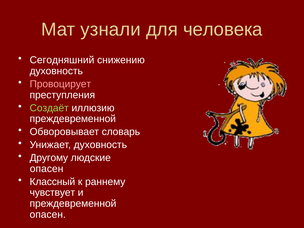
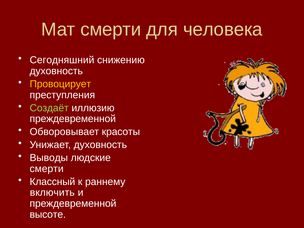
Мат узнали: узнали -> смерти (111, 29)
Провоцирует colour: pink -> yellow (60, 84)
словарь: словарь -> красоты (121, 132)
Другому: Другому -> Выводы (49, 158)
опасен: опасен -> смерти (47, 169)
чувствует: чувствует -> включить (52, 193)
опасен: опасен -> высоте (48, 214)
